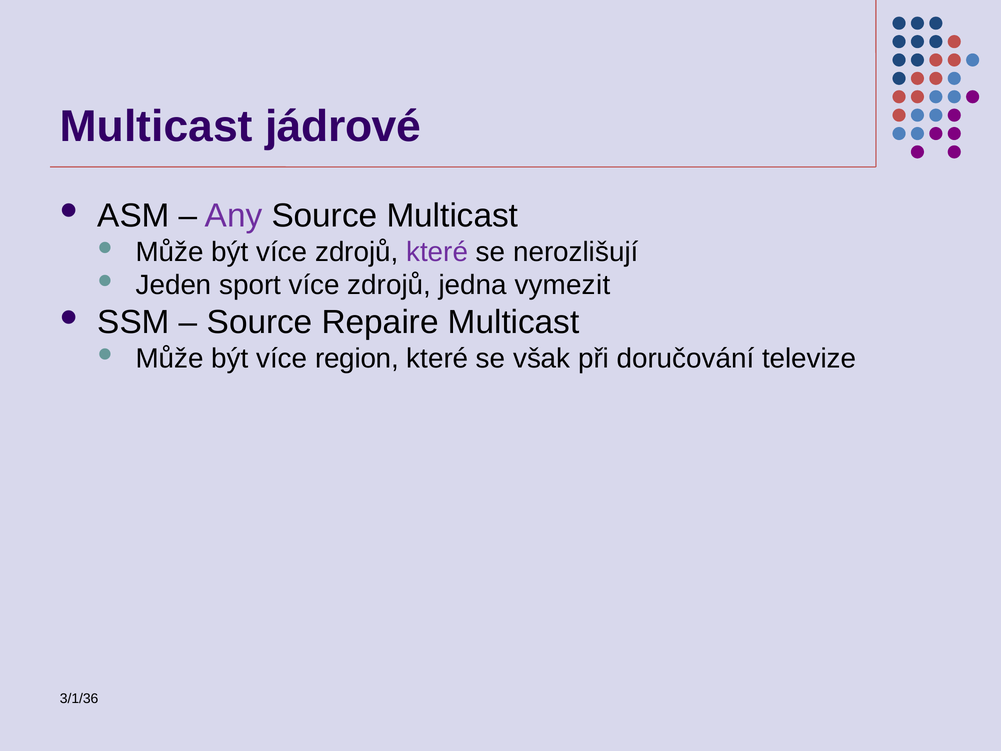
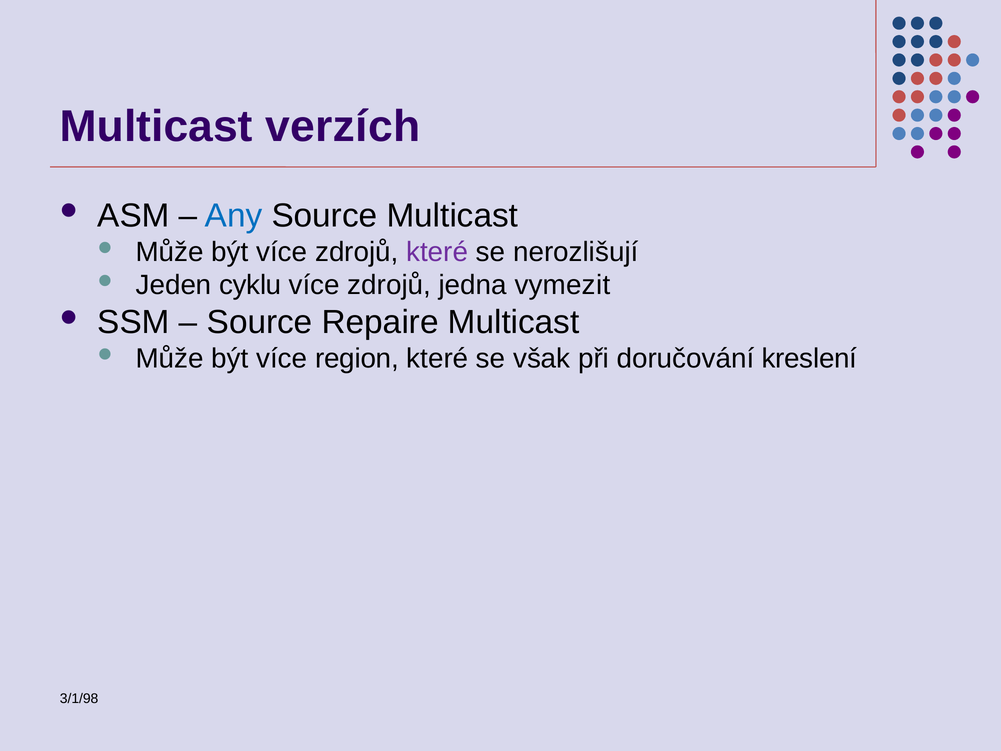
jádrové: jádrové -> verzích (343, 127)
Any colour: purple -> blue (234, 216)
sport: sport -> cyklu (250, 285)
televize: televize -> kreslení (809, 359)
3/1/36: 3/1/36 -> 3/1/98 (79, 698)
